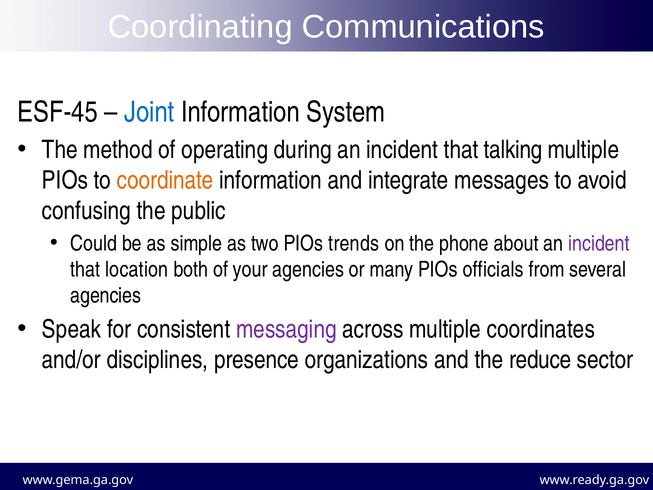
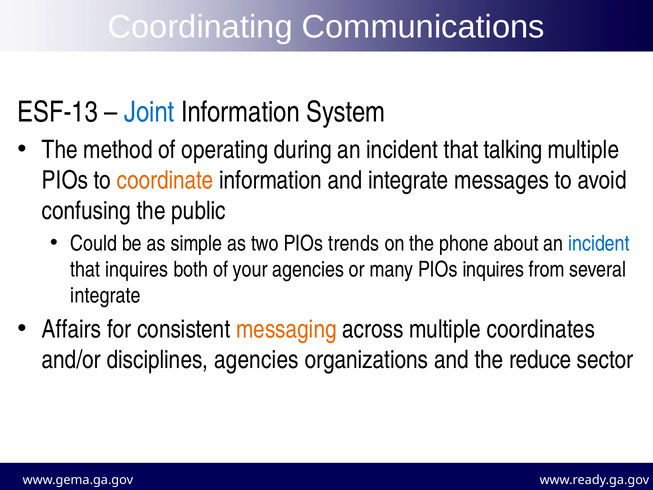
ESF-45: ESF-45 -> ESF-13 (58, 112)
incident colour: purple -> blue (599, 243)
that location: location -> inquires (137, 269)
PIOs officials: officials -> inquires (493, 269)
agencies: agencies -> integrate (106, 295)
Speak: Speak -> Affairs (72, 329)
messaging colour: purple -> orange (286, 329)
disciplines presence: presence -> agencies (256, 360)
